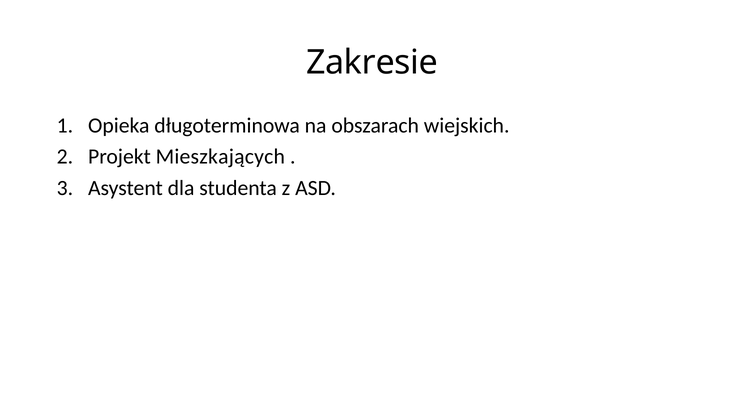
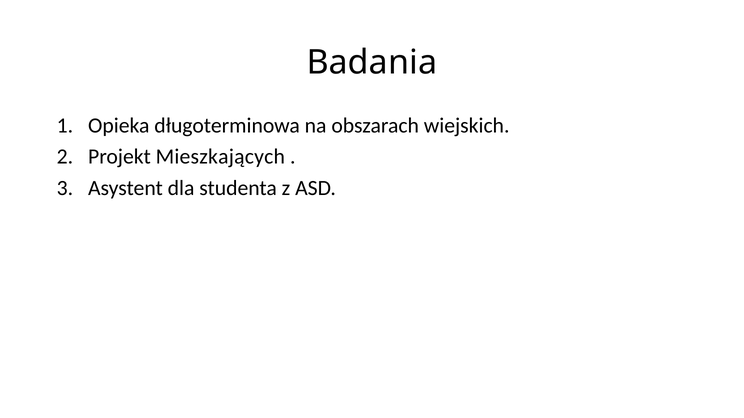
Zakresie: Zakresie -> Badania (372, 62)
